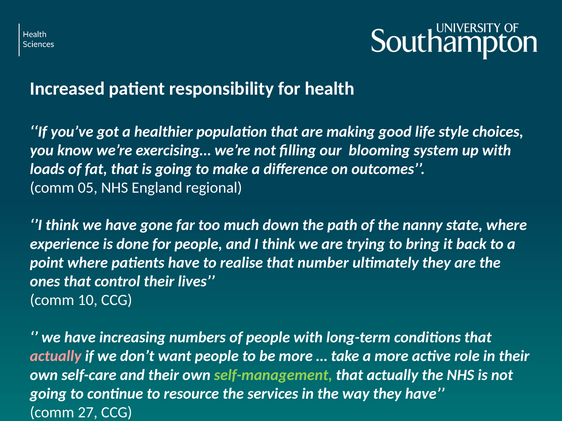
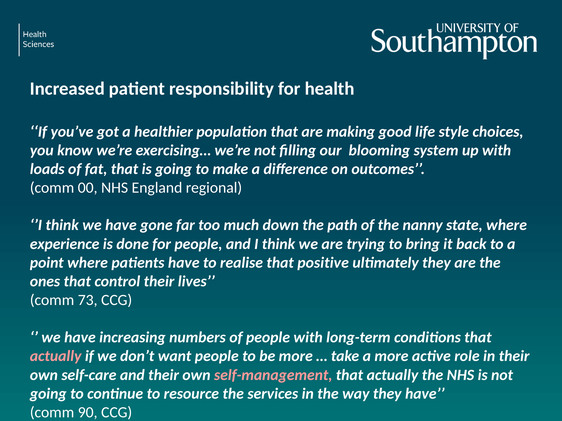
05: 05 -> 00 (88, 188)
number: number -> positive (323, 263)
10: 10 -> 73 (88, 300)
self-management colour: light green -> pink (273, 375)
27: 27 -> 90 (88, 413)
